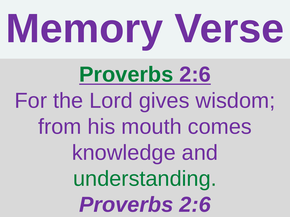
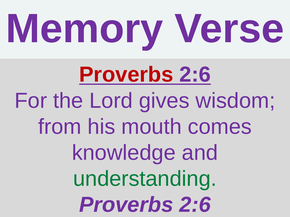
Proverbs colour: green -> red (126, 75)
